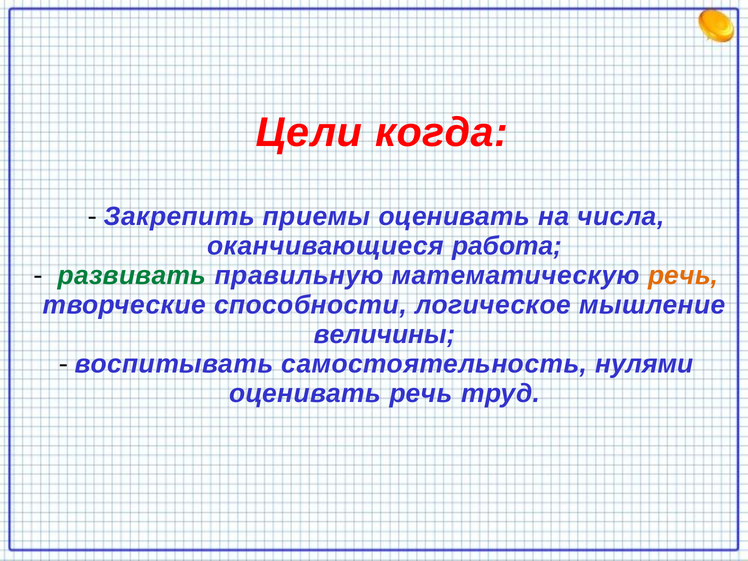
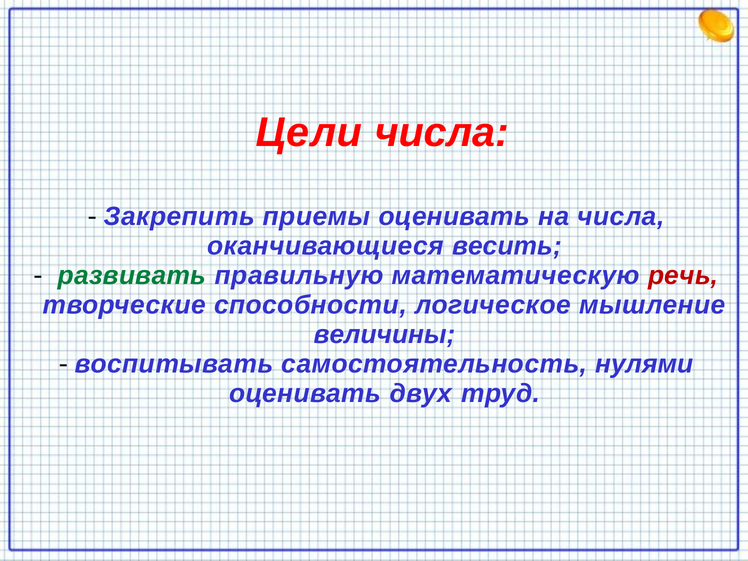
Цели когда: когда -> числа (442, 133)
работа: работа -> весить (507, 246)
речь colour: orange -> red (683, 276)
оценивать речь: речь -> двух (421, 393)
